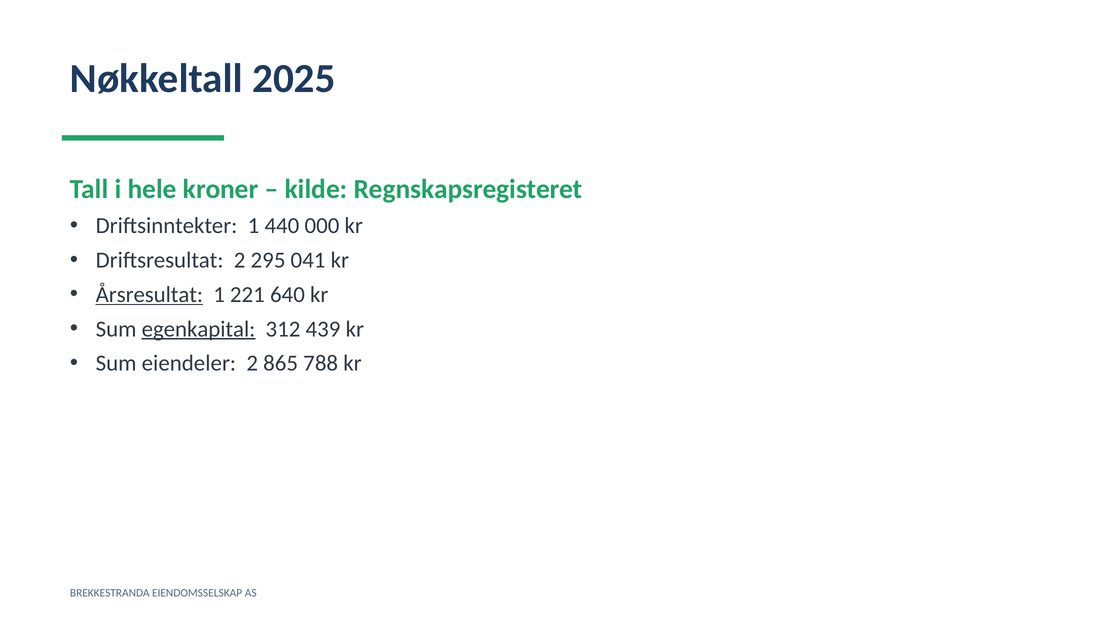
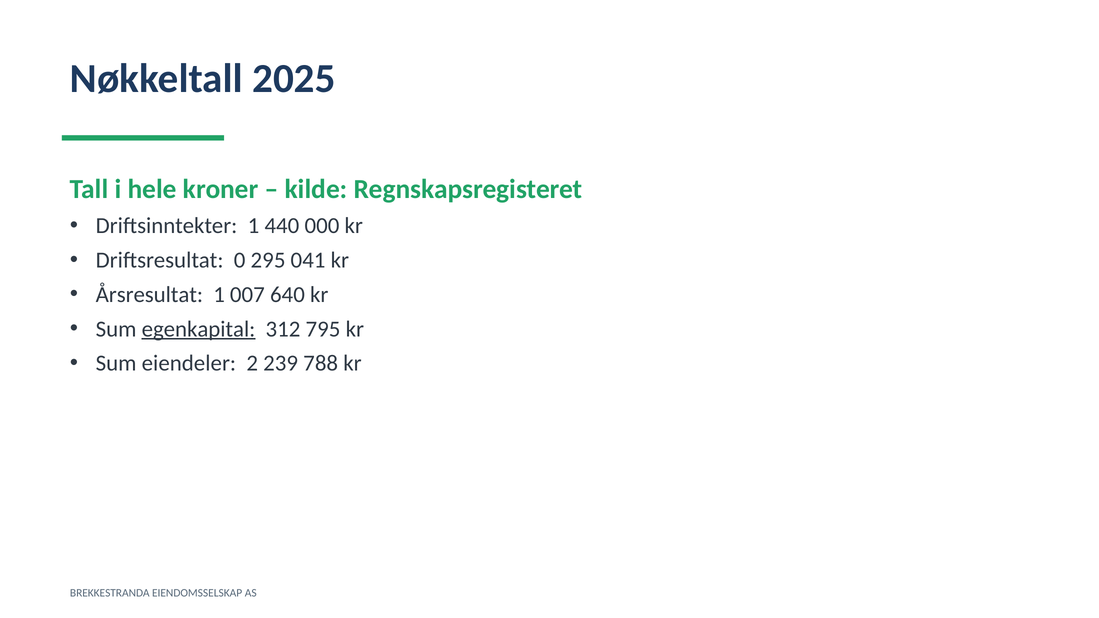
Driftsresultat 2: 2 -> 0 (240, 260)
Årsresultat underline: present -> none (149, 295)
221: 221 -> 007 (247, 295)
439: 439 -> 795 (323, 329)
865: 865 -> 239 (281, 363)
